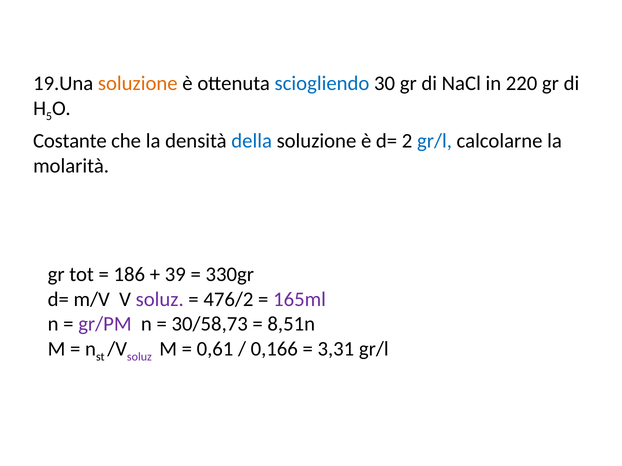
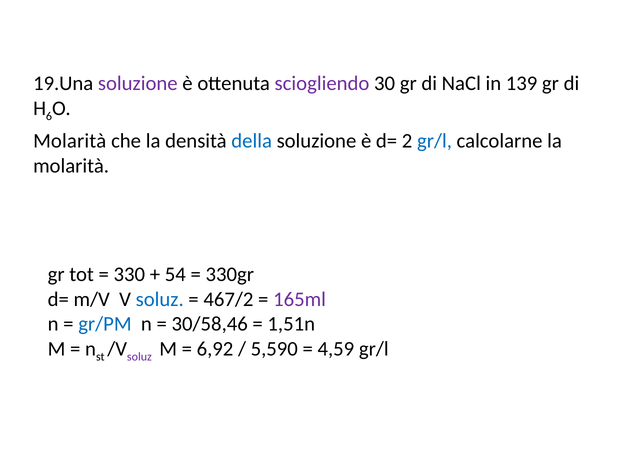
soluzione colour: orange -> purple (138, 84)
sciogliendo colour: blue -> purple (322, 84)
220: 220 -> 139 (522, 84)
5: 5 -> 6 (49, 117)
Costante: Costante -> Molarità (70, 141)
186: 186 -> 330 (129, 275)
39: 39 -> 54 (175, 275)
soluz colour: purple -> blue (160, 300)
476/2: 476/2 -> 467/2 (228, 300)
gr/PM colour: purple -> blue (105, 324)
30/58,73: 30/58,73 -> 30/58,46 (210, 324)
8,51n: 8,51n -> 1,51n (291, 324)
0,61: 0,61 -> 6,92 (215, 349)
0,166: 0,166 -> 5,590 (274, 349)
3,31: 3,31 -> 4,59 (336, 349)
